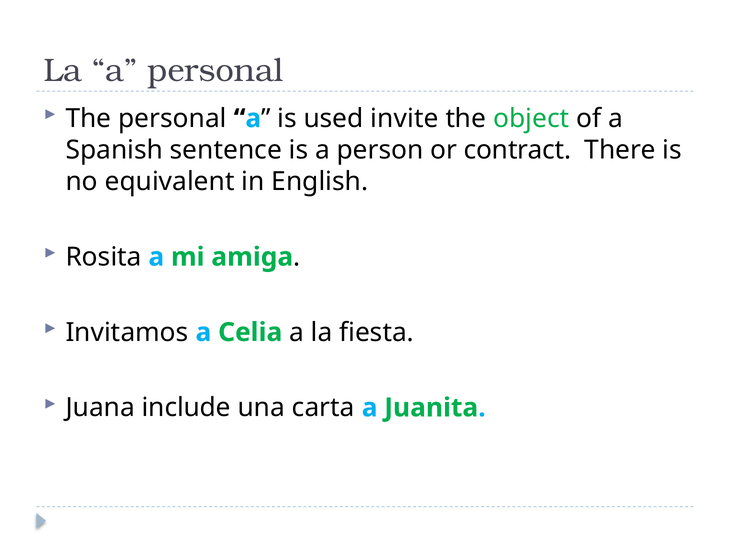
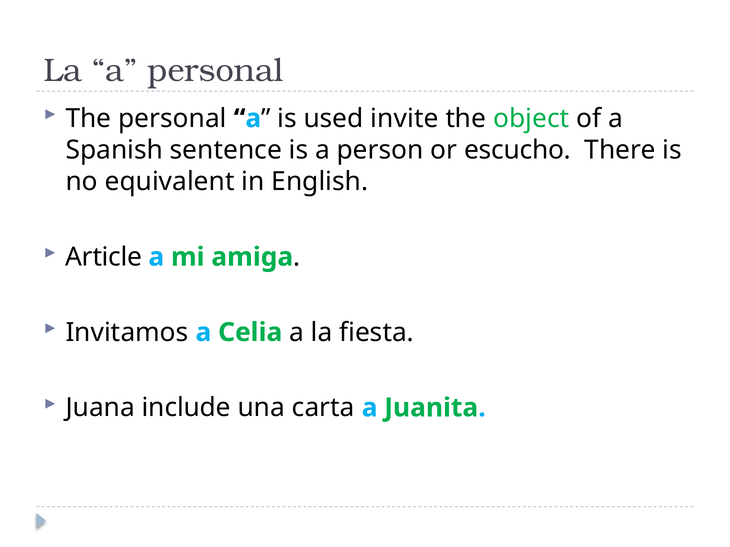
contract: contract -> escucho (517, 150)
Rosita: Rosita -> Article (104, 257)
